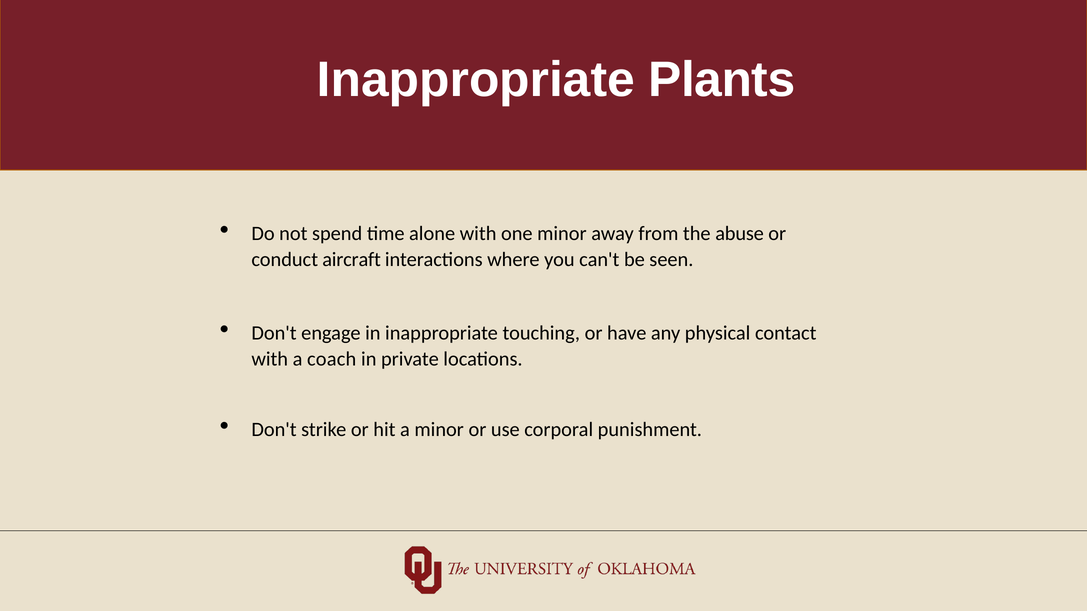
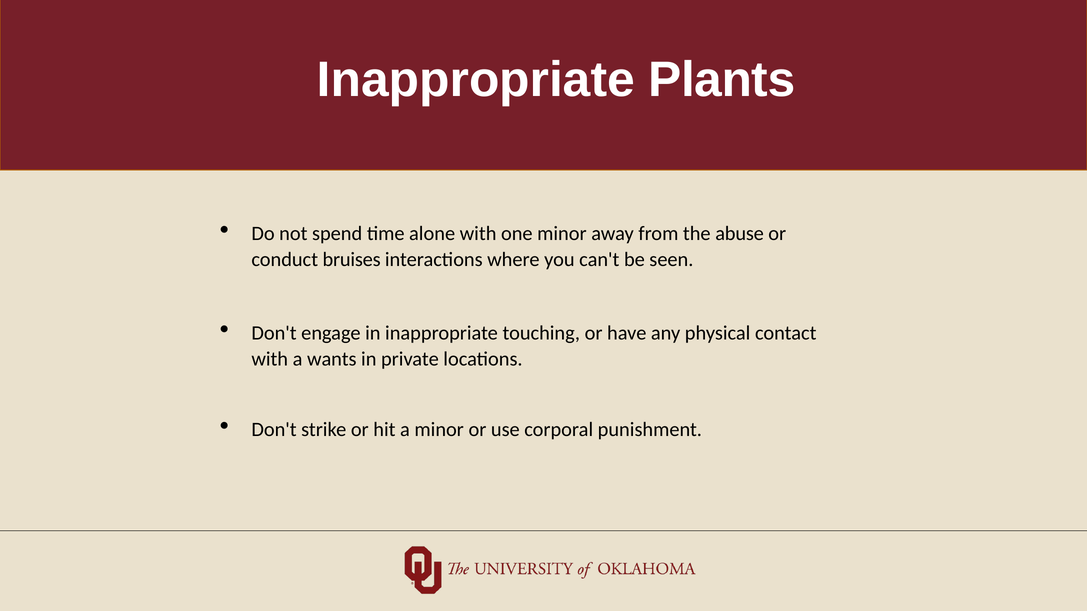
aircraft: aircraft -> bruises (352, 260)
coach: coach -> wants (332, 359)
